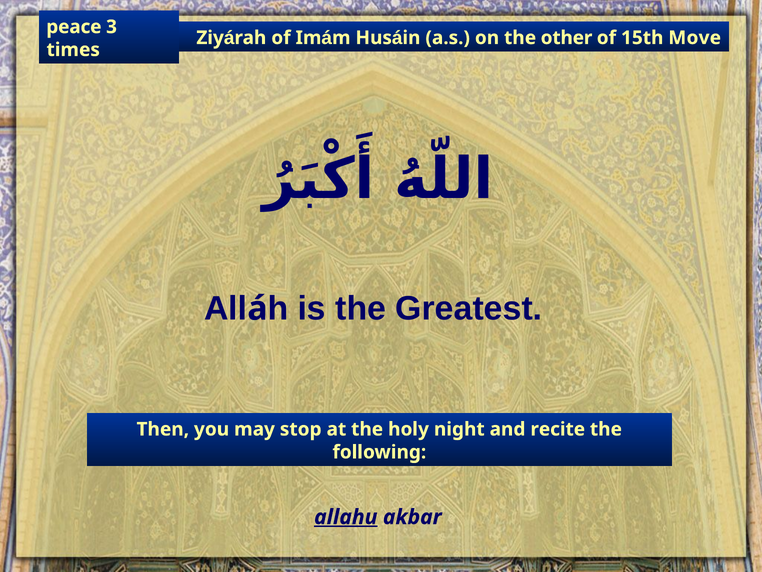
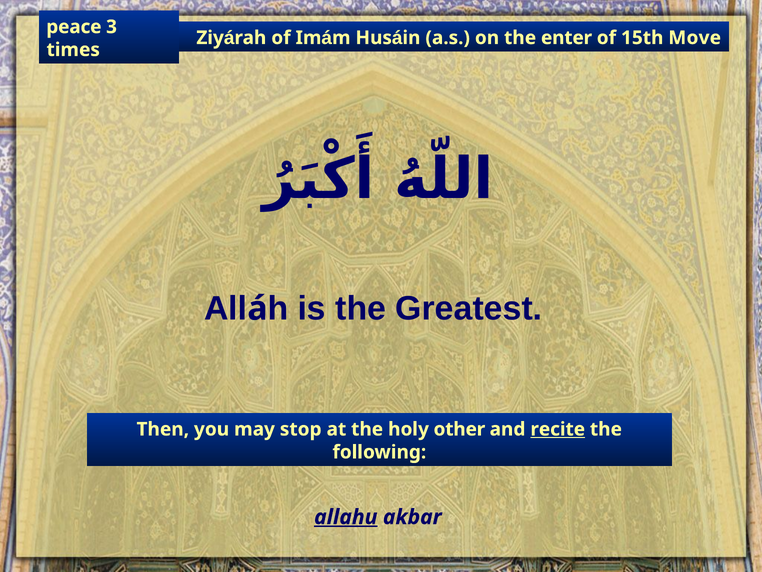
other: other -> enter (567, 38)
night: night -> other (459, 429)
recite underline: none -> present (558, 429)
